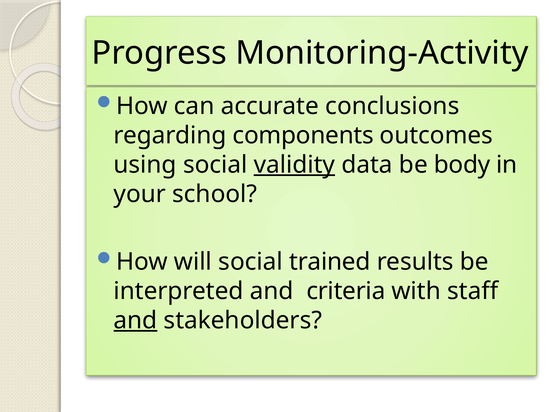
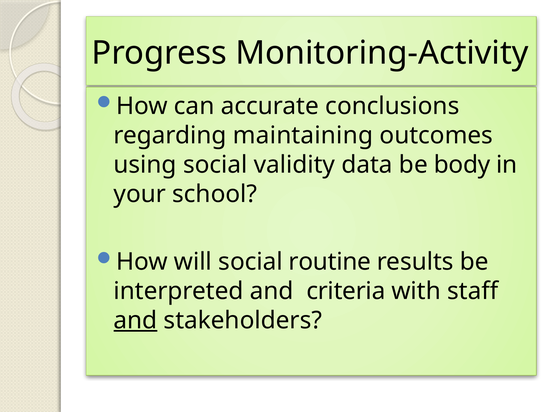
components: components -> maintaining (303, 135)
validity underline: present -> none (294, 165)
trained: trained -> routine (330, 262)
